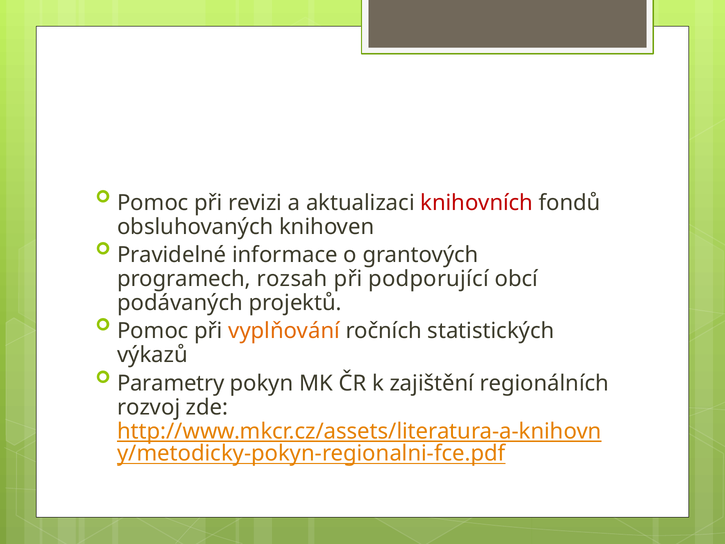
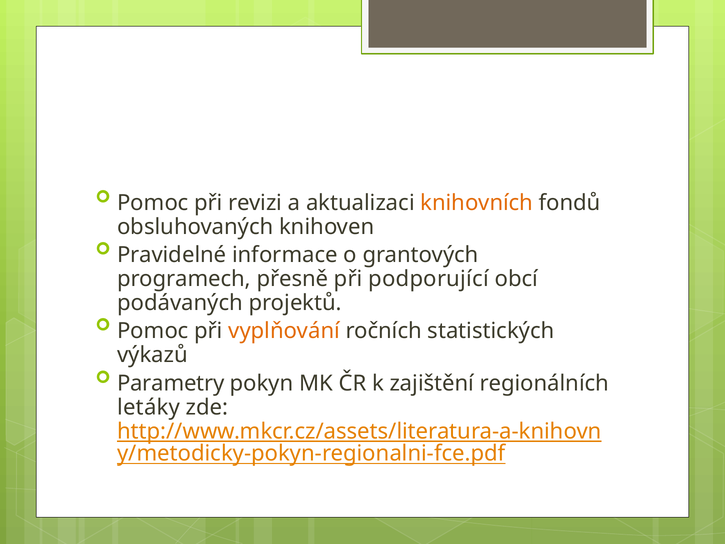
knihovních colour: red -> orange (477, 203)
rozsah: rozsah -> přesně (292, 279)
rozvoj: rozvoj -> letáky (149, 407)
